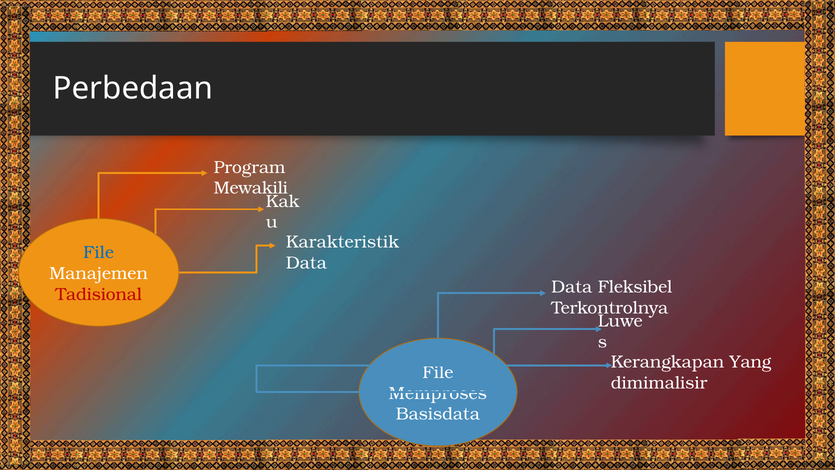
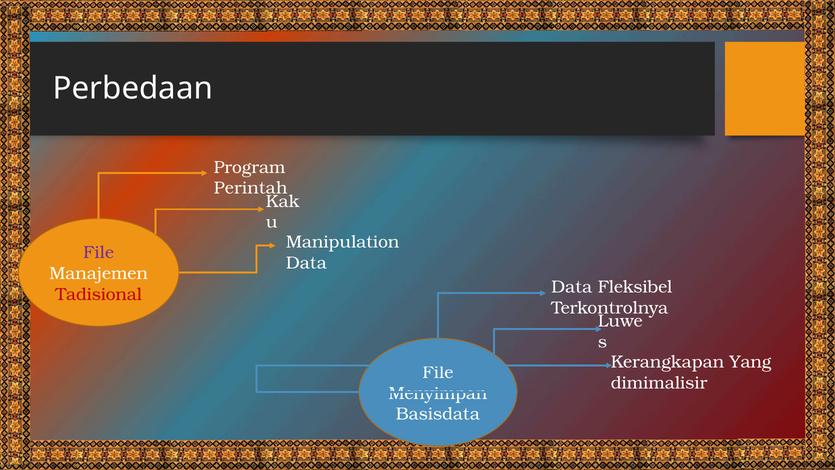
Mewakili: Mewakili -> Perintah (251, 188)
Karakteristik: Karakteristik -> Manipulation (343, 242)
File colour: blue -> purple (99, 252)
Memproses: Memproses -> Menyimpan (438, 393)
